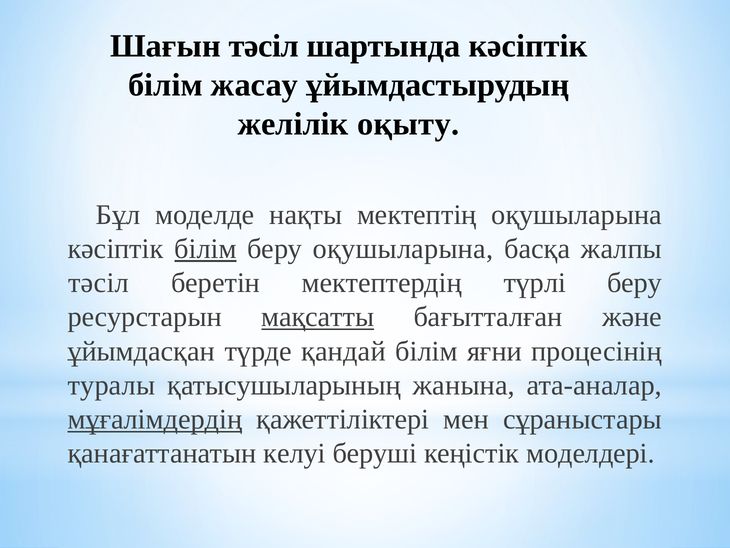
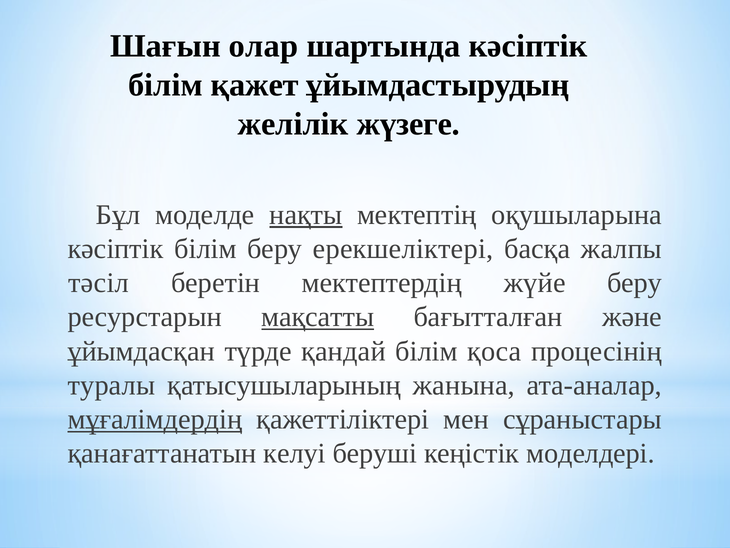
Шағын тәсіл: тәсіл -> олар (264, 46)
жасау: жасау -> қажет (255, 85)
оқыту: оқыту -> жүзеге (408, 124)
нақты underline: none -> present (306, 214)
білім underline: present -> none (205, 249)
беру оқушыларына: оқушыларына -> ерекшеліктері (403, 249)
түрлі: түрлі -> жүйе (535, 283)
яғни: яғни -> қоса (494, 351)
